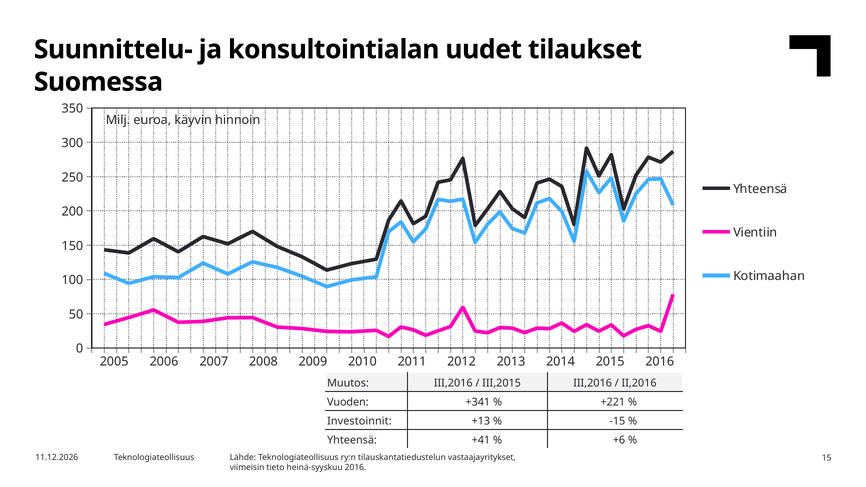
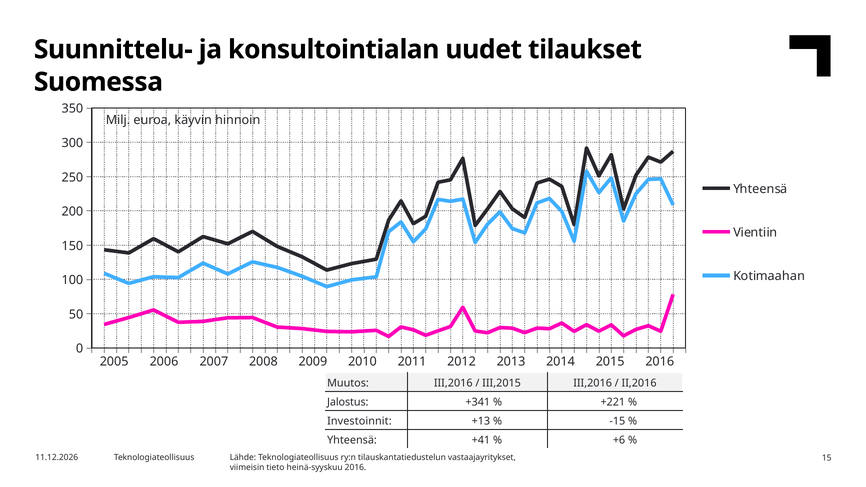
Vuoden: Vuoden -> Jalostus (348, 402)
